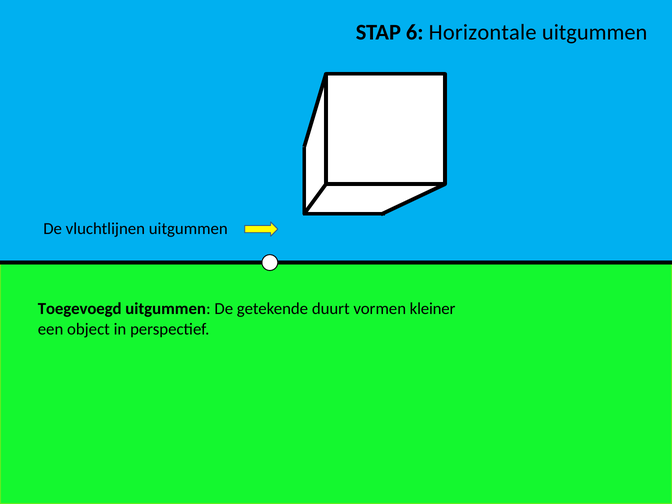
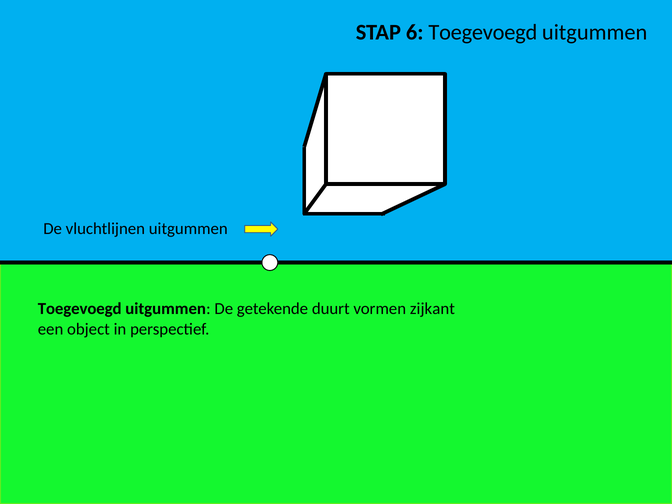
6 Horizontale: Horizontale -> Toegevoegd (483, 32)
kleiner: kleiner -> zijkant (432, 309)
